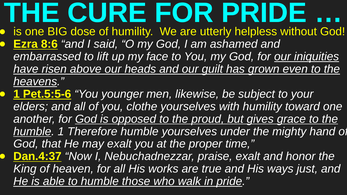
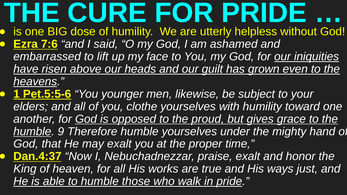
8:6: 8:6 -> 7:6 (49, 44)
humble 1: 1 -> 9 (61, 132)
